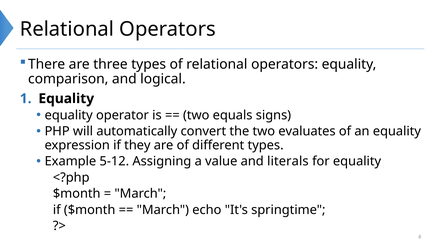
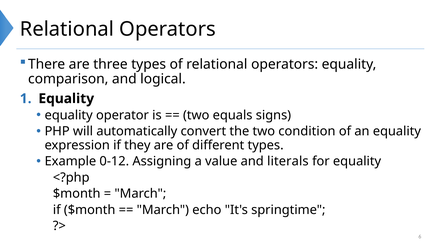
evaluates: evaluates -> condition (307, 131)
5-12: 5-12 -> 0-12 (114, 161)
